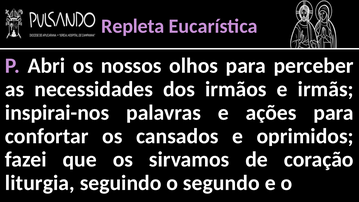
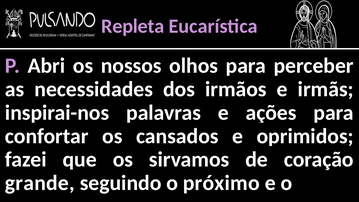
liturgia: liturgia -> grande (40, 183)
segundo: segundo -> próximo (221, 183)
